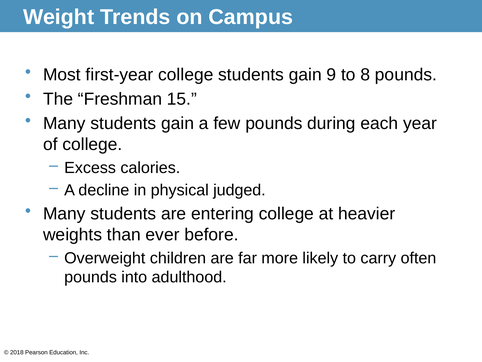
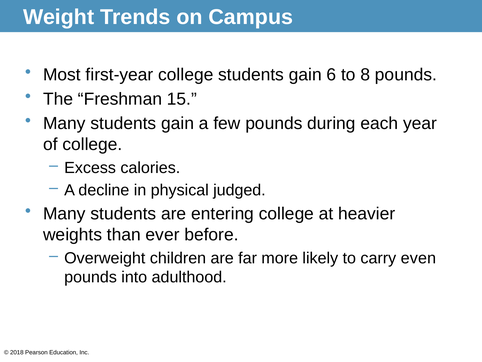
9: 9 -> 6 (331, 75)
often: often -> even (418, 258)
